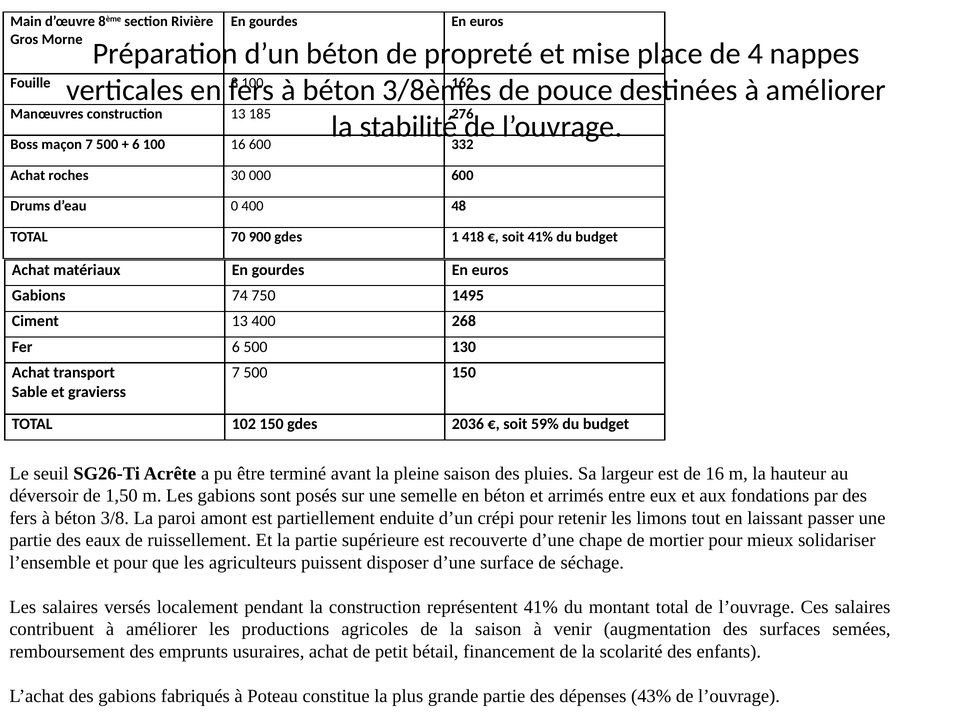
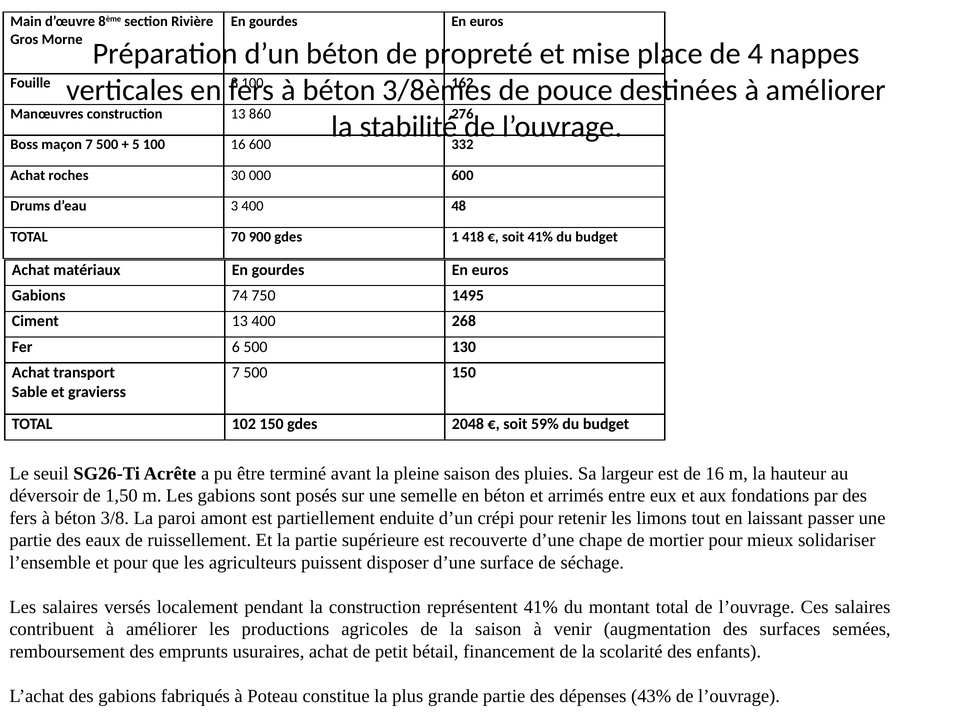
185: 185 -> 860 (260, 114)
6: 6 -> 5 (136, 145)
0: 0 -> 3 (235, 206)
2036: 2036 -> 2048 (468, 424)
